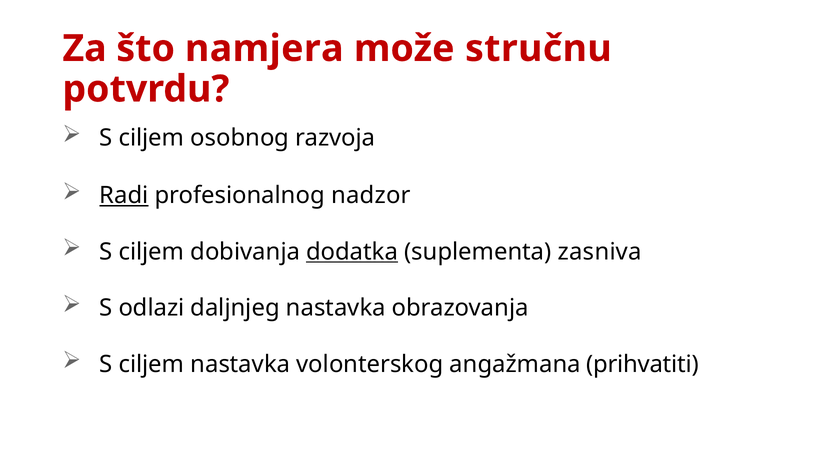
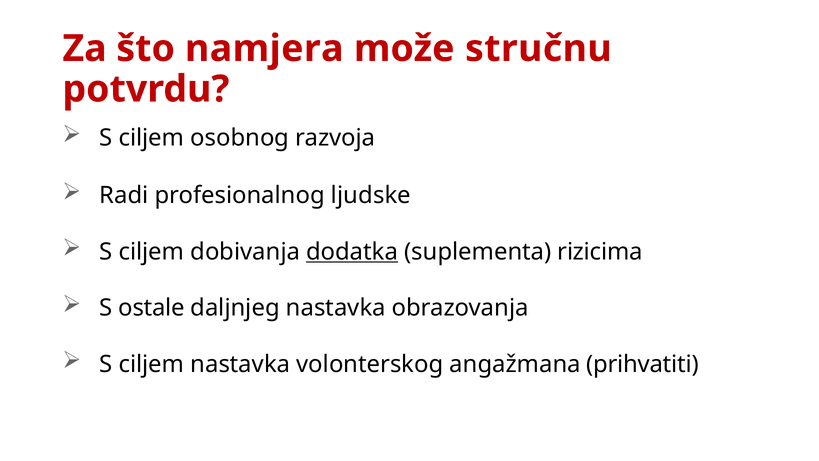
Radi underline: present -> none (124, 195)
nadzor: nadzor -> ljudske (371, 195)
zasniva: zasniva -> rizicima (600, 252)
odlazi: odlazi -> ostale (152, 308)
